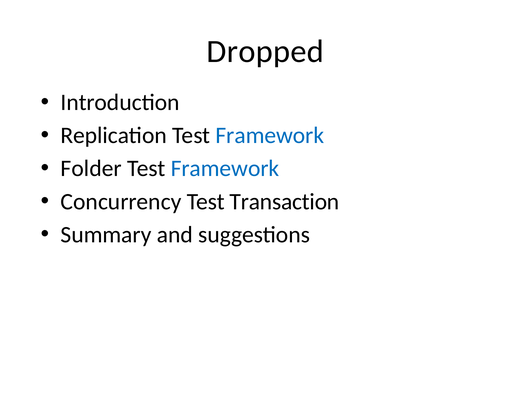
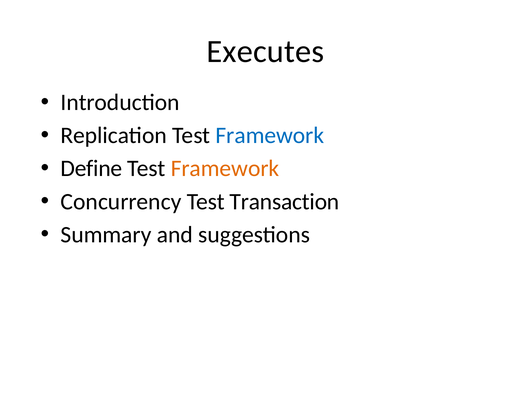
Dropped: Dropped -> Executes (265, 51)
Folder: Folder -> Define (91, 169)
Framework colour: blue -> orange (225, 169)
